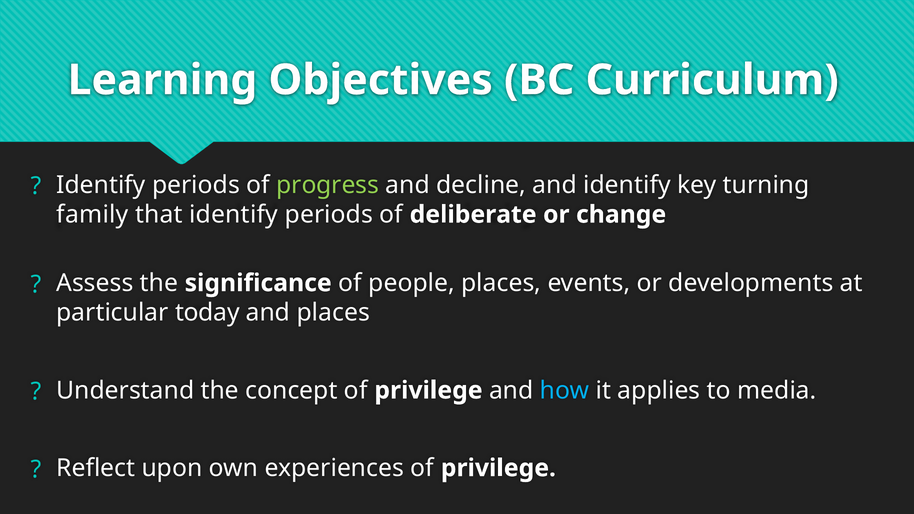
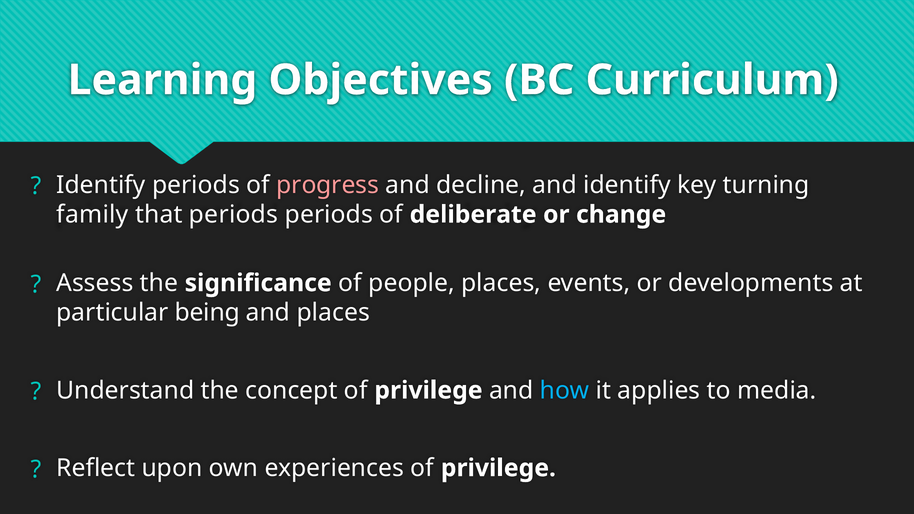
progress colour: light green -> pink (328, 185)
that identify: identify -> periods (234, 215)
today: today -> being (207, 313)
